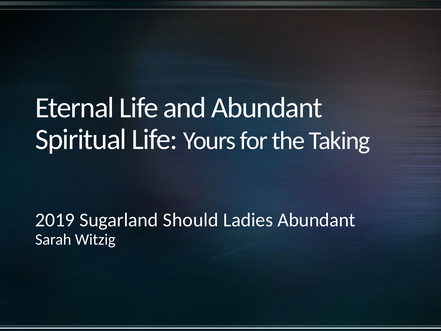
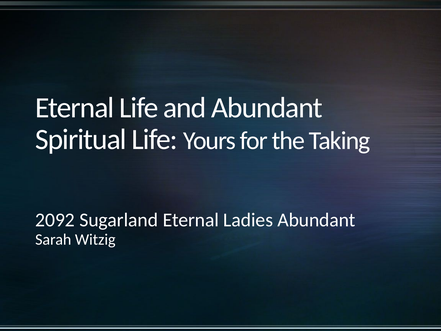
2019: 2019 -> 2092 (55, 220)
Sugarland Should: Should -> Eternal (191, 220)
